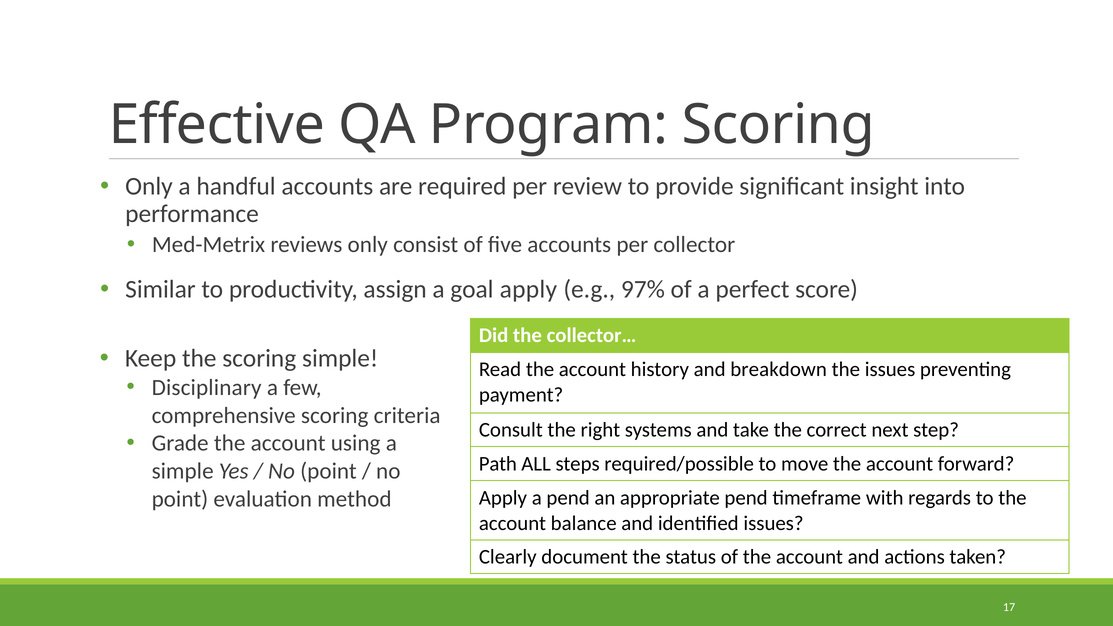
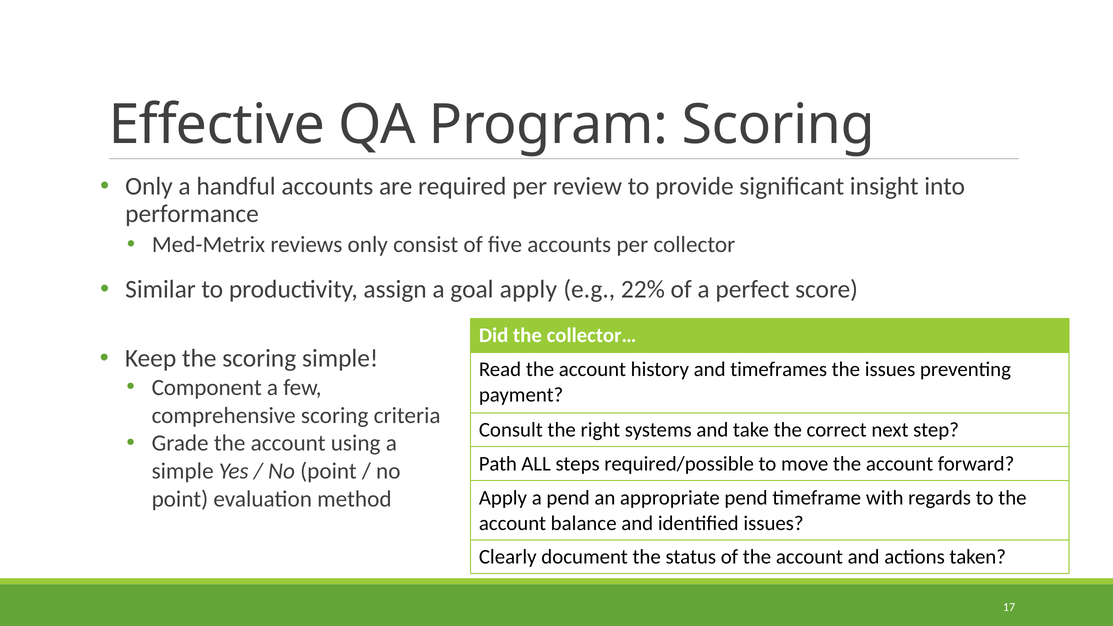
97%: 97% -> 22% (643, 290)
breakdown: breakdown -> timeframes (779, 369)
Disciplinary: Disciplinary -> Component (207, 388)
